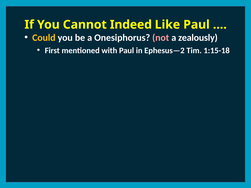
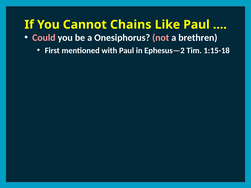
Indeed: Indeed -> Chains (131, 25)
Could colour: yellow -> pink (44, 38)
zealously: zealously -> brethren (198, 38)
